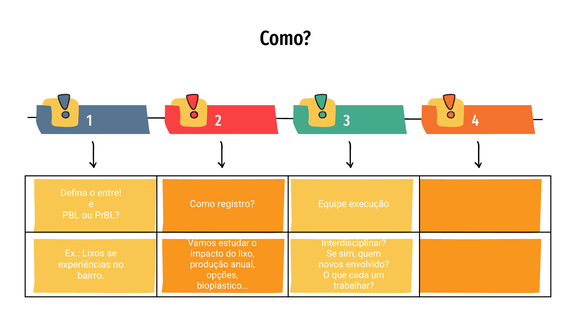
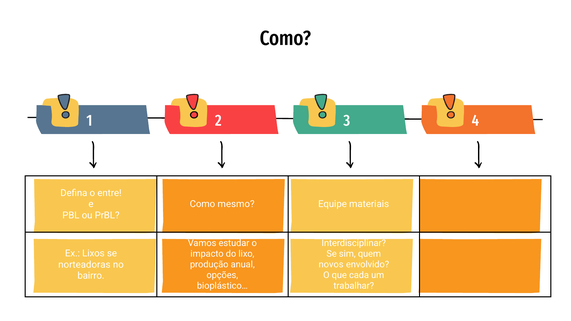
registro: registro -> mesmo (236, 204)
execução: execução -> materiais (369, 204)
experiências: experiências -> norteadoras (84, 265)
